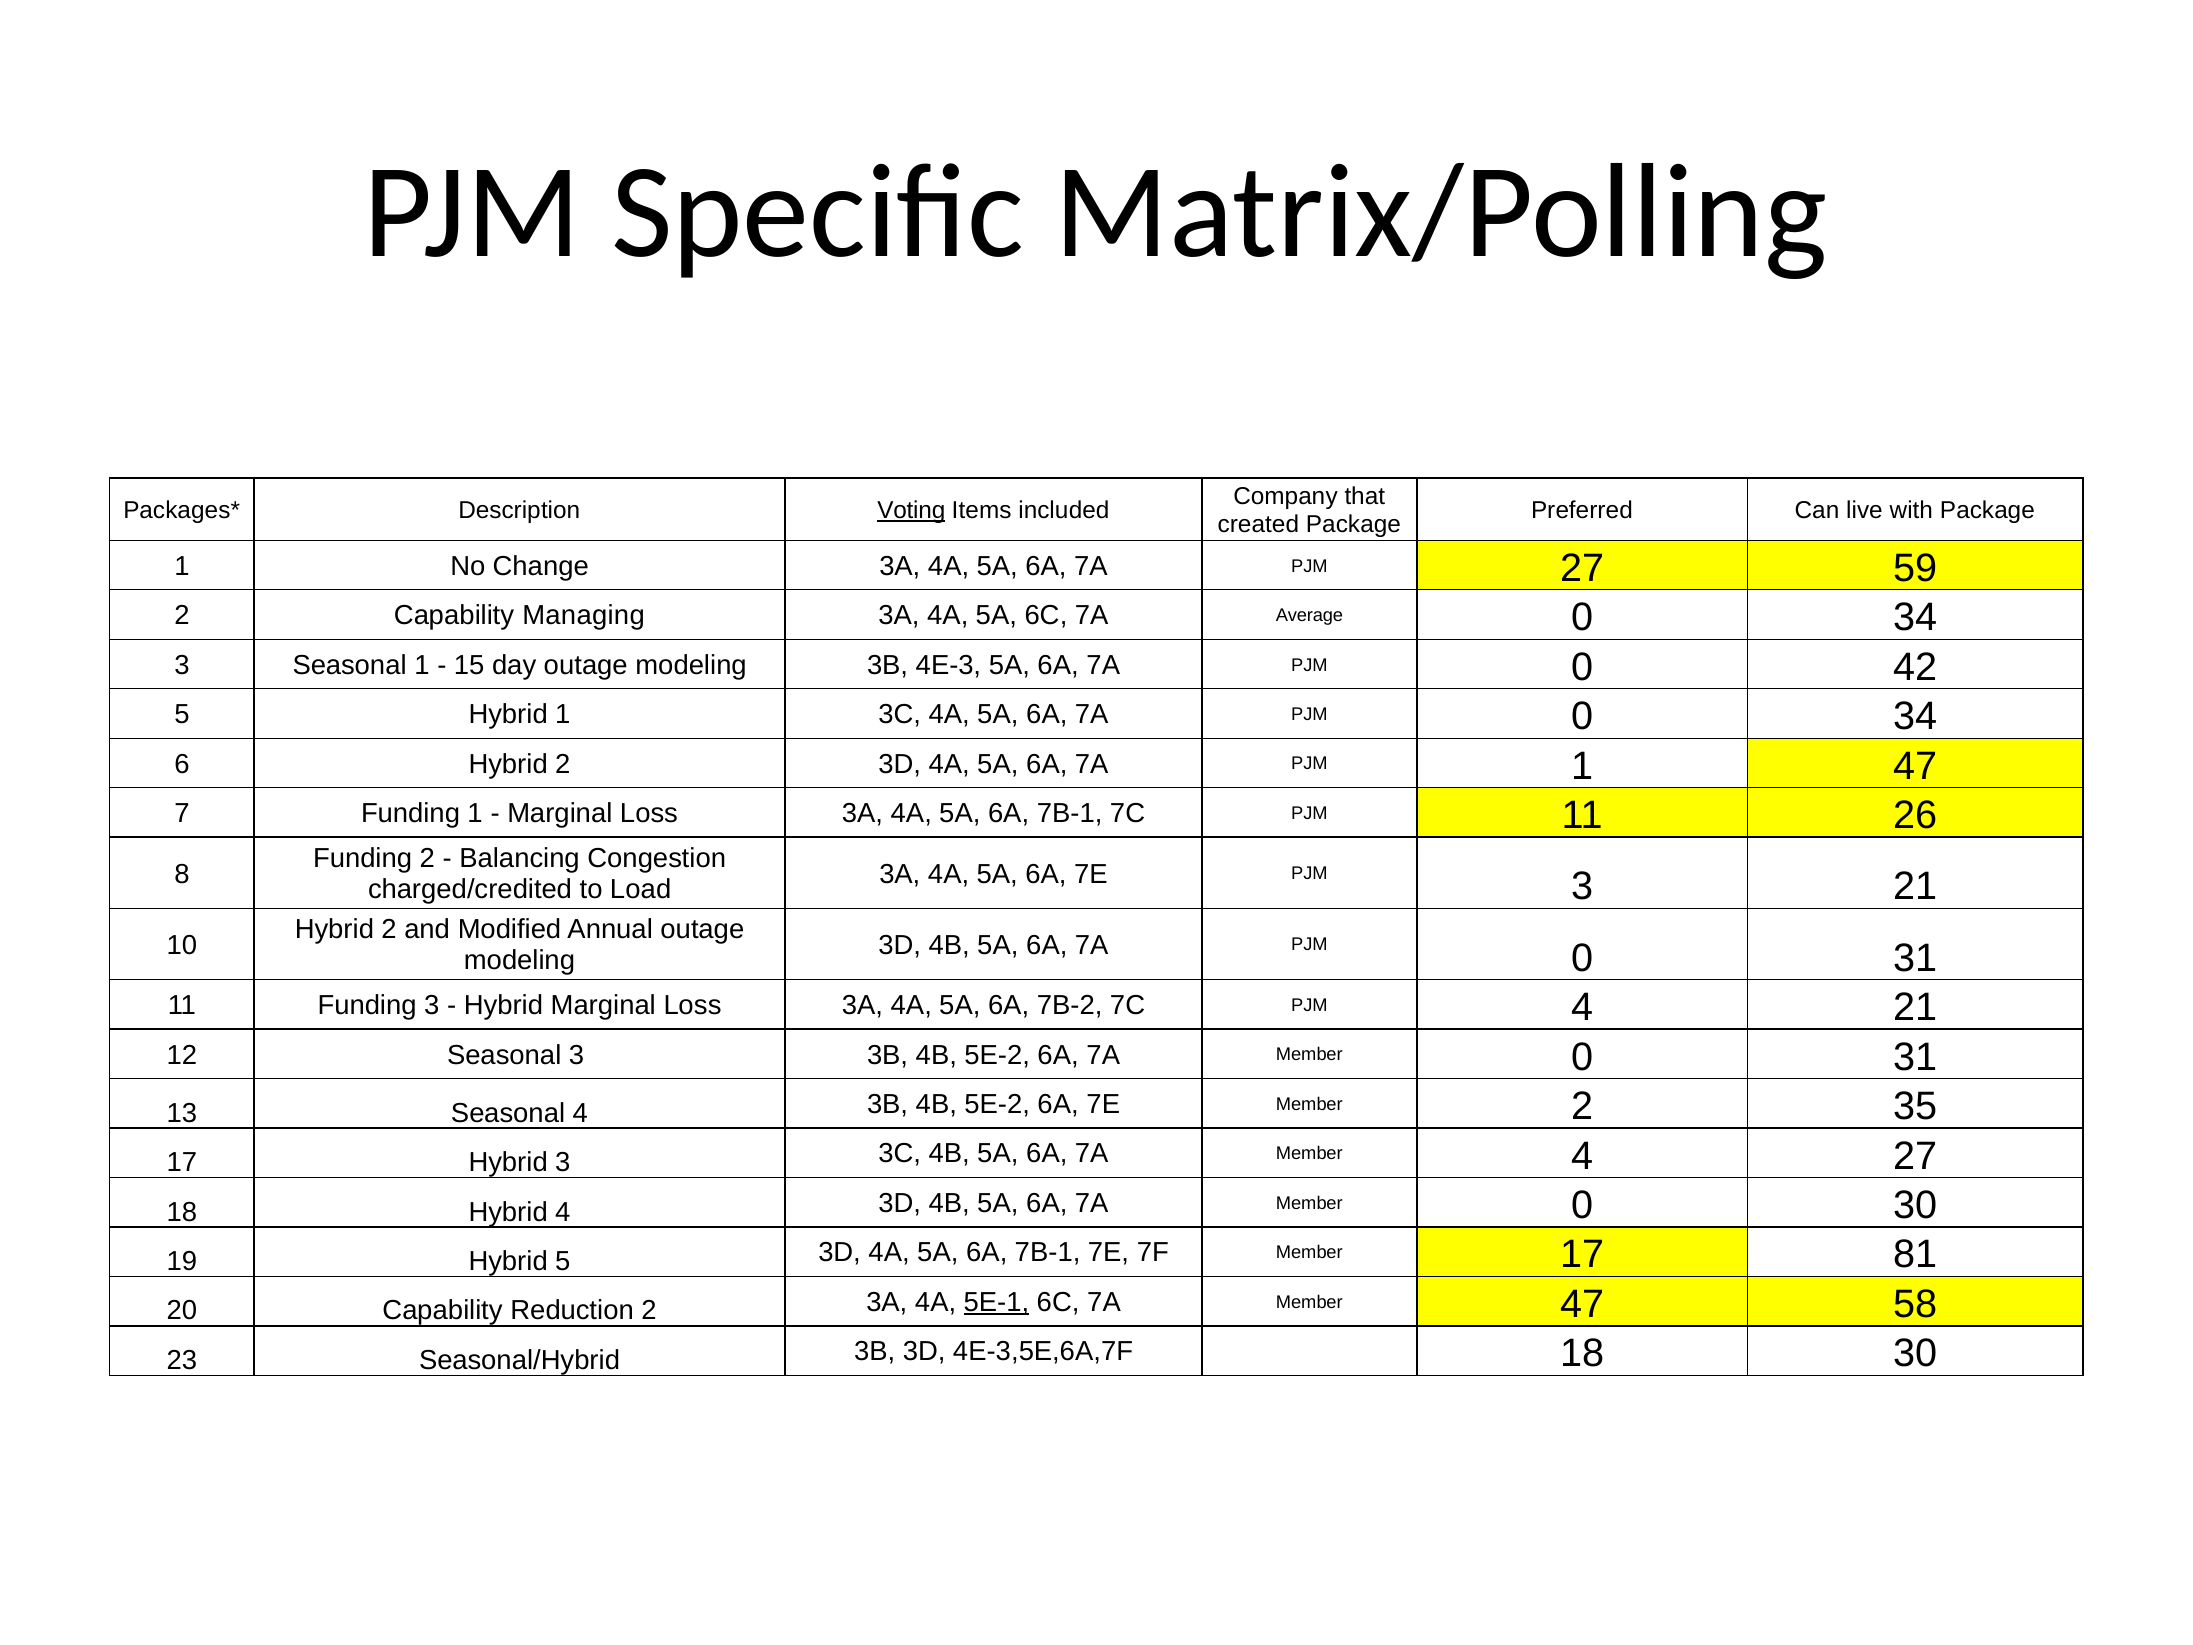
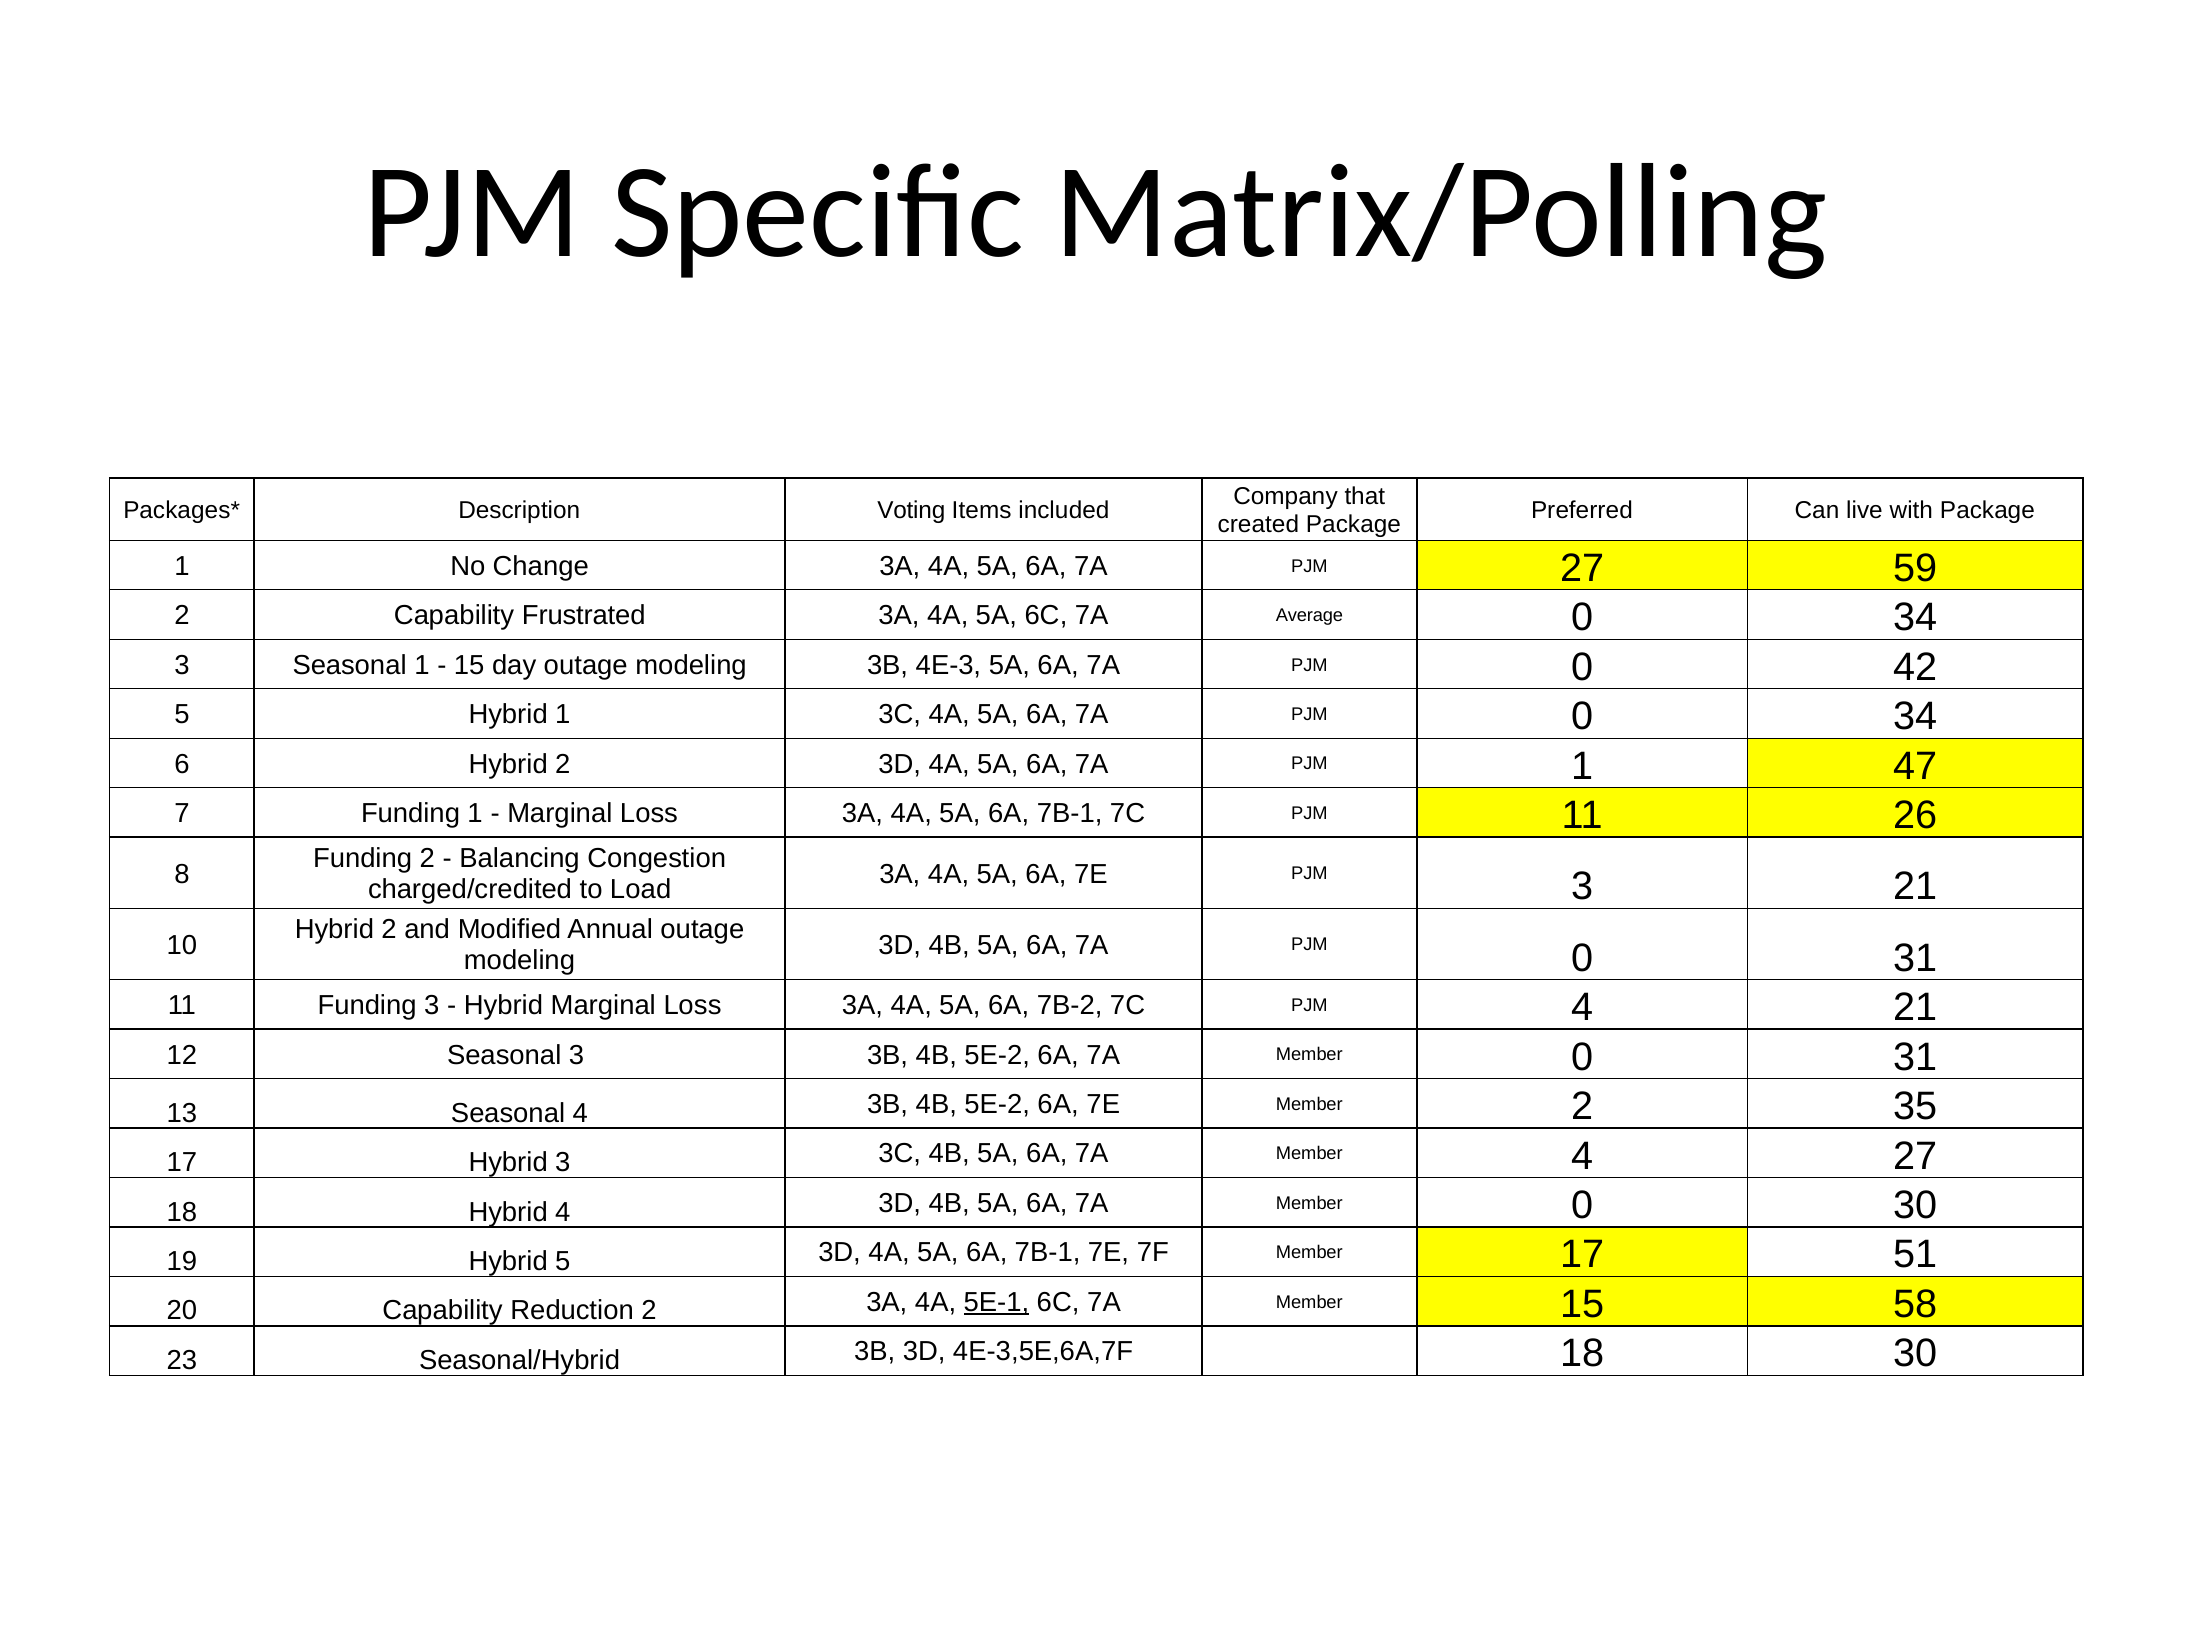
Voting underline: present -> none (911, 510)
Managing: Managing -> Frustrated (584, 616)
81: 81 -> 51 (1915, 1255)
Member 47: 47 -> 15 (1582, 1304)
